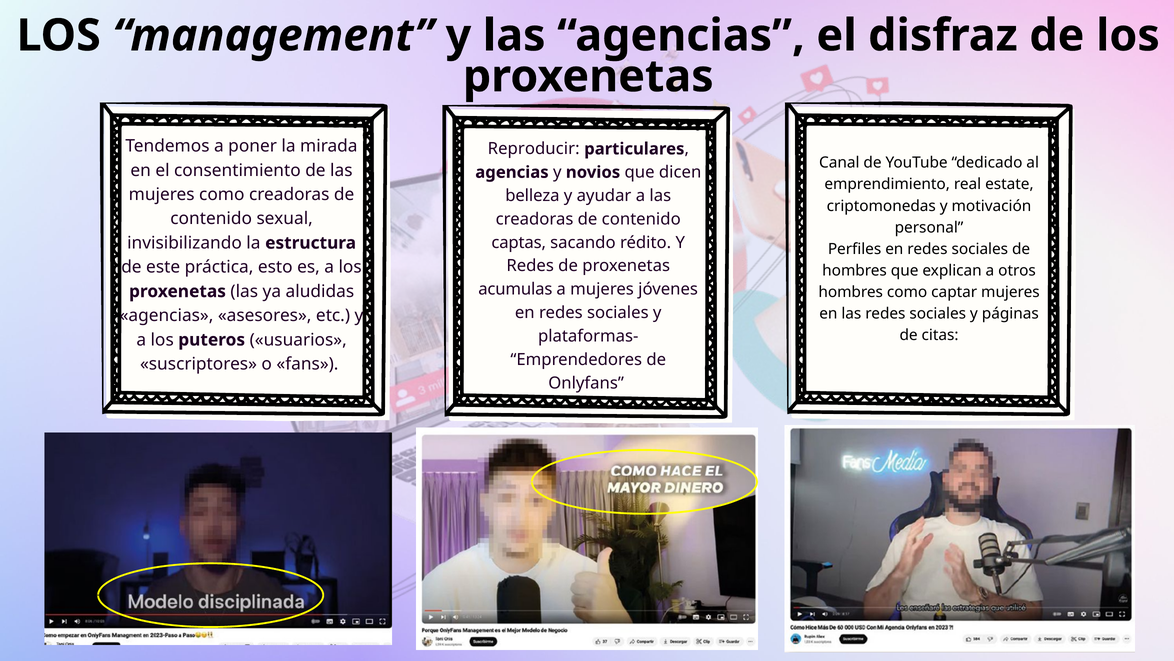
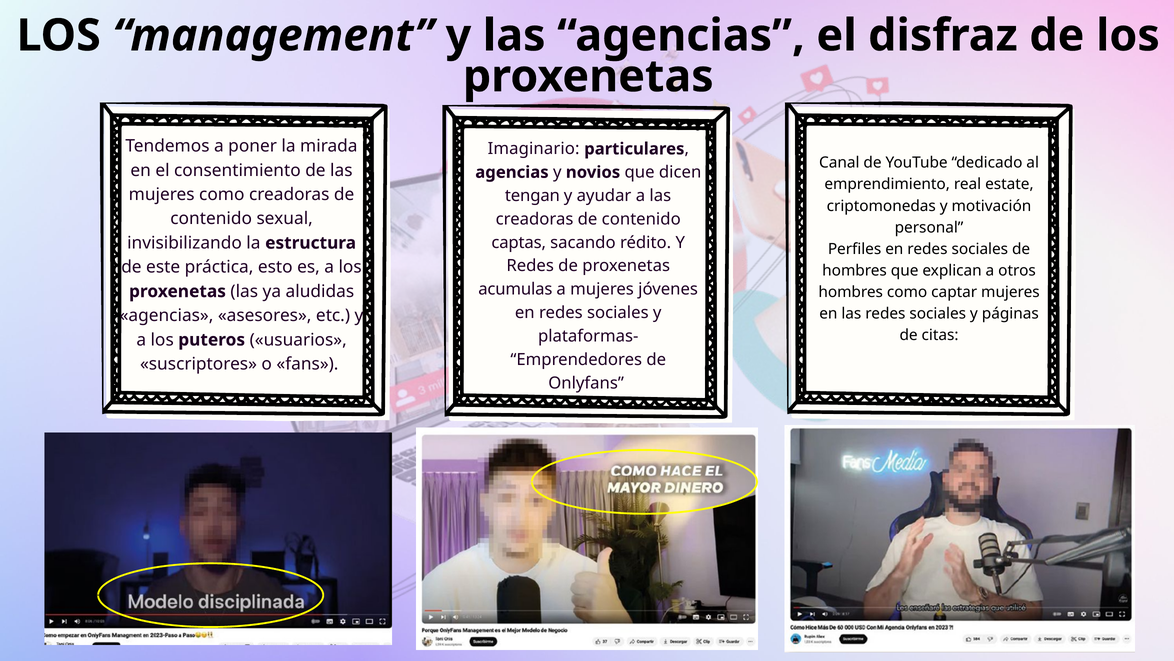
Reproducir: Reproducir -> Imaginario (534, 149)
belleza: belleza -> tengan (532, 196)
